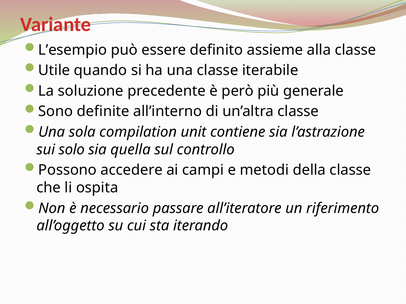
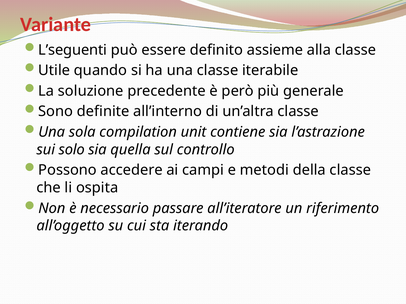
L’esempio: L’esempio -> L’seguenti (73, 50)
